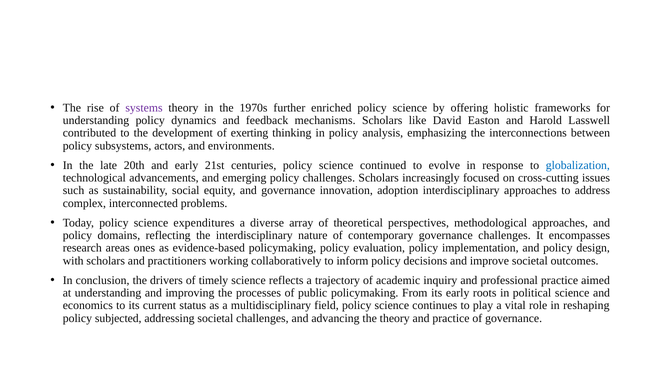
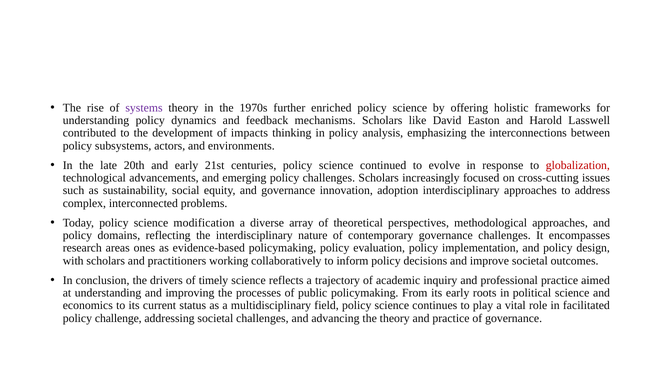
exerting: exerting -> impacts (249, 133)
globalization colour: blue -> red (578, 165)
expenditures: expenditures -> modification (204, 223)
reshaping: reshaping -> facilitated (586, 305)
subjected: subjected -> challenge (118, 318)
